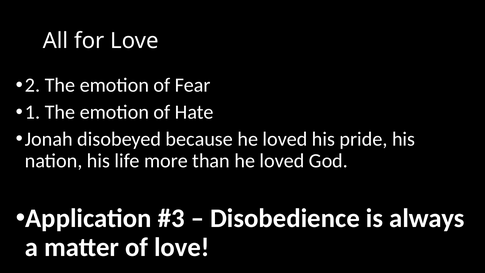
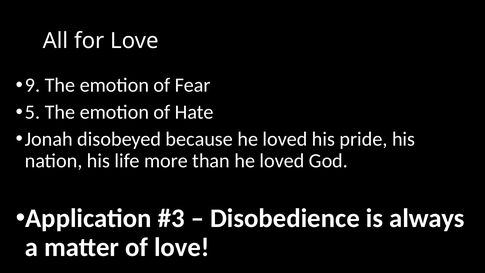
2: 2 -> 9 (33, 85)
1: 1 -> 5 (33, 112)
